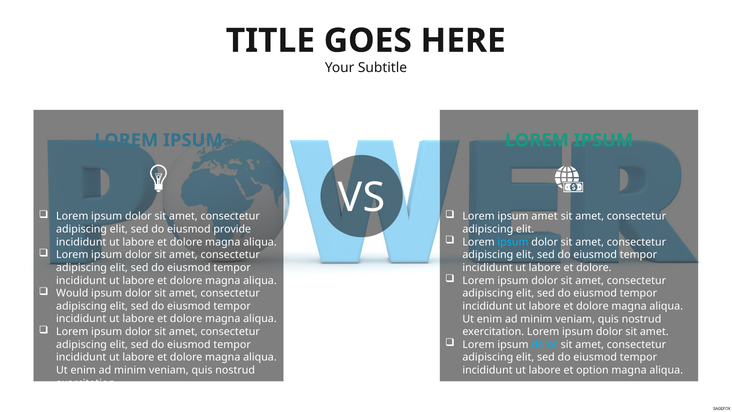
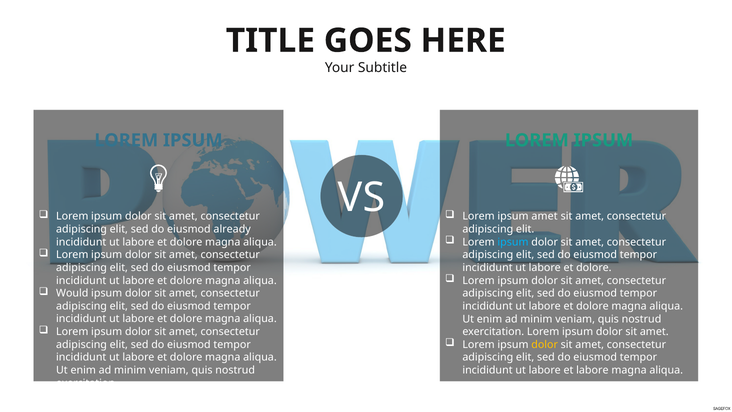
provide: provide -> already (232, 229)
dolor colour: light blue -> yellow (545, 344)
et option: option -> labore (592, 370)
